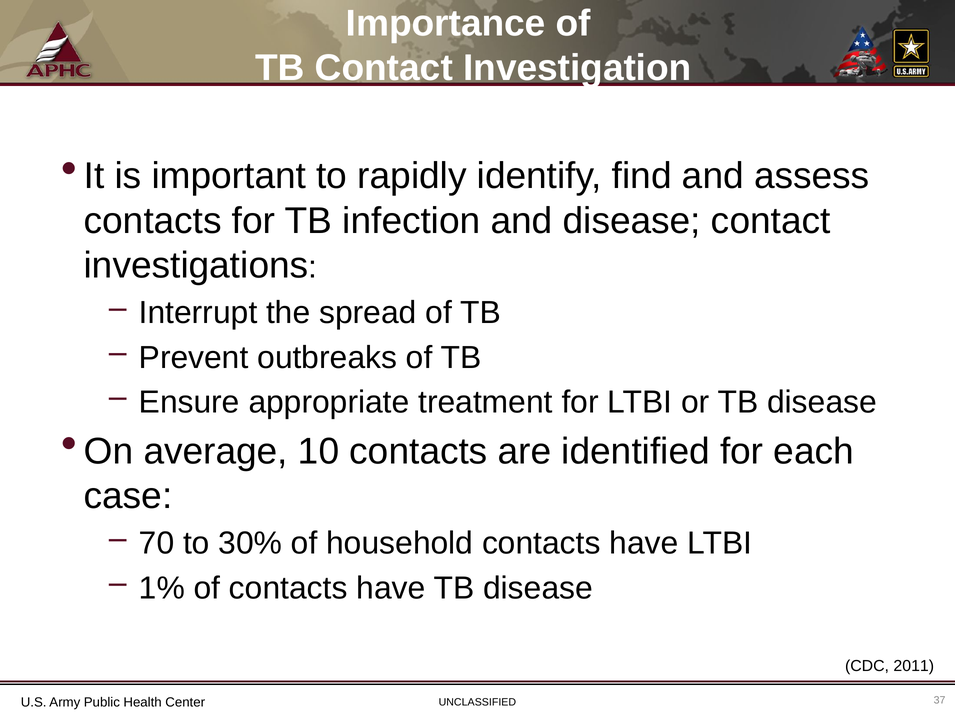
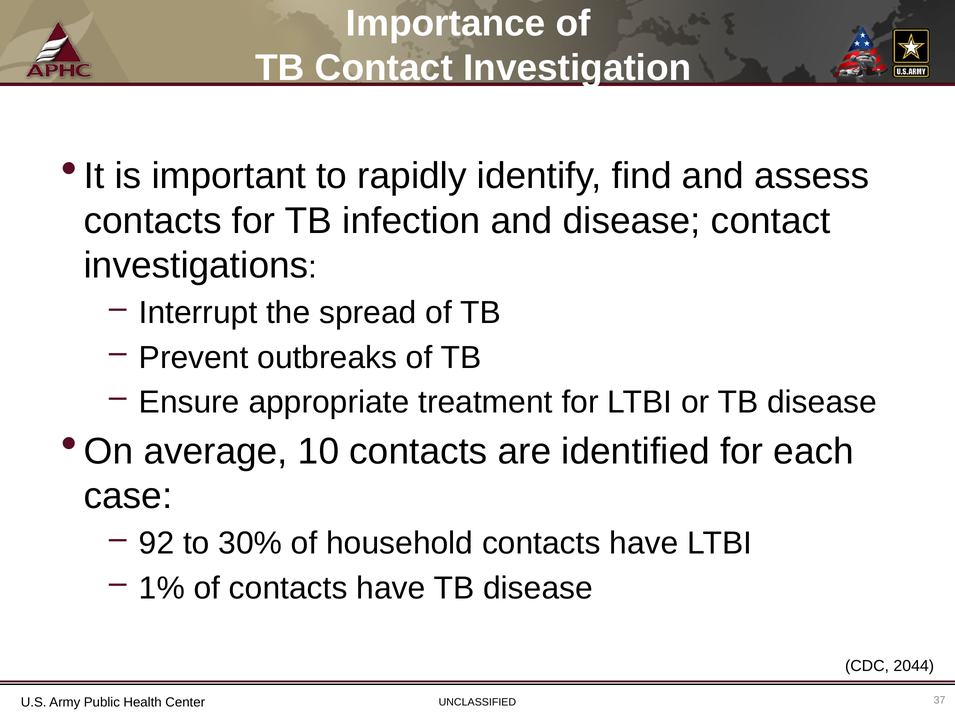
70: 70 -> 92 (157, 543)
2011: 2011 -> 2044 (914, 665)
